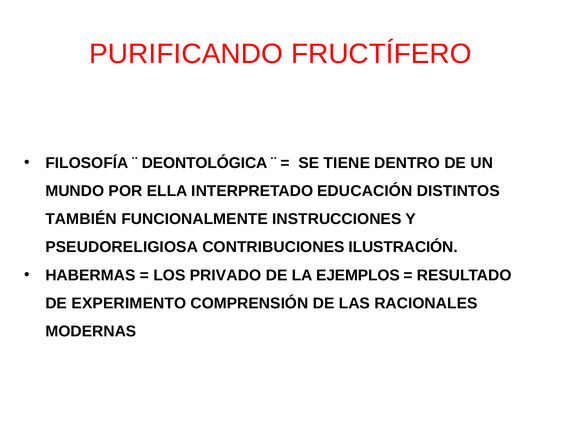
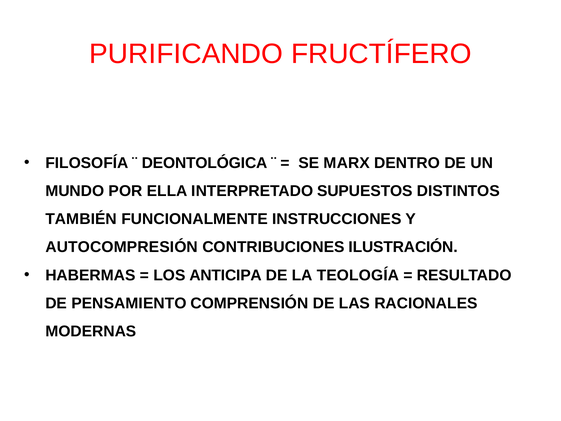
TIENE: TIENE -> MARX (347, 163)
EDUCACIÓN: EDUCACIÓN -> SUPUESTOS (365, 191)
PSEUDORELIGIOSA: PSEUDORELIGIOSA -> AUTOCOMPRESIÓN (122, 247)
PRIVADO: PRIVADO -> ANTICIPA (226, 275)
EJEMPLOS: EJEMPLOS -> TEOLOGÍA (358, 275)
EXPERIMENTO: EXPERIMENTO -> PENSAMIENTO (129, 303)
